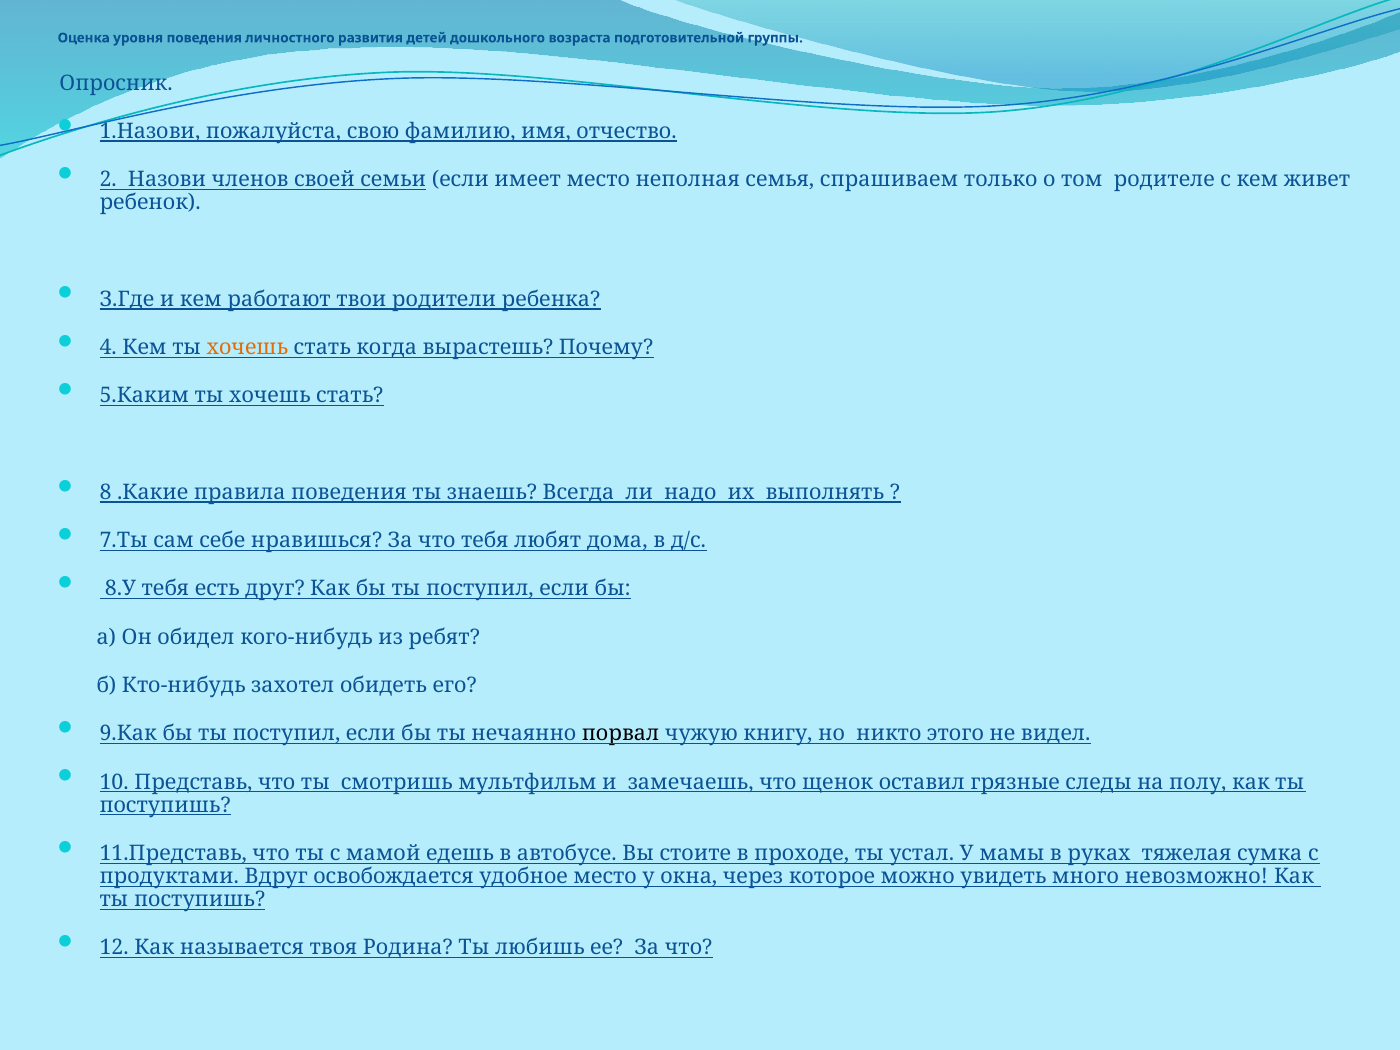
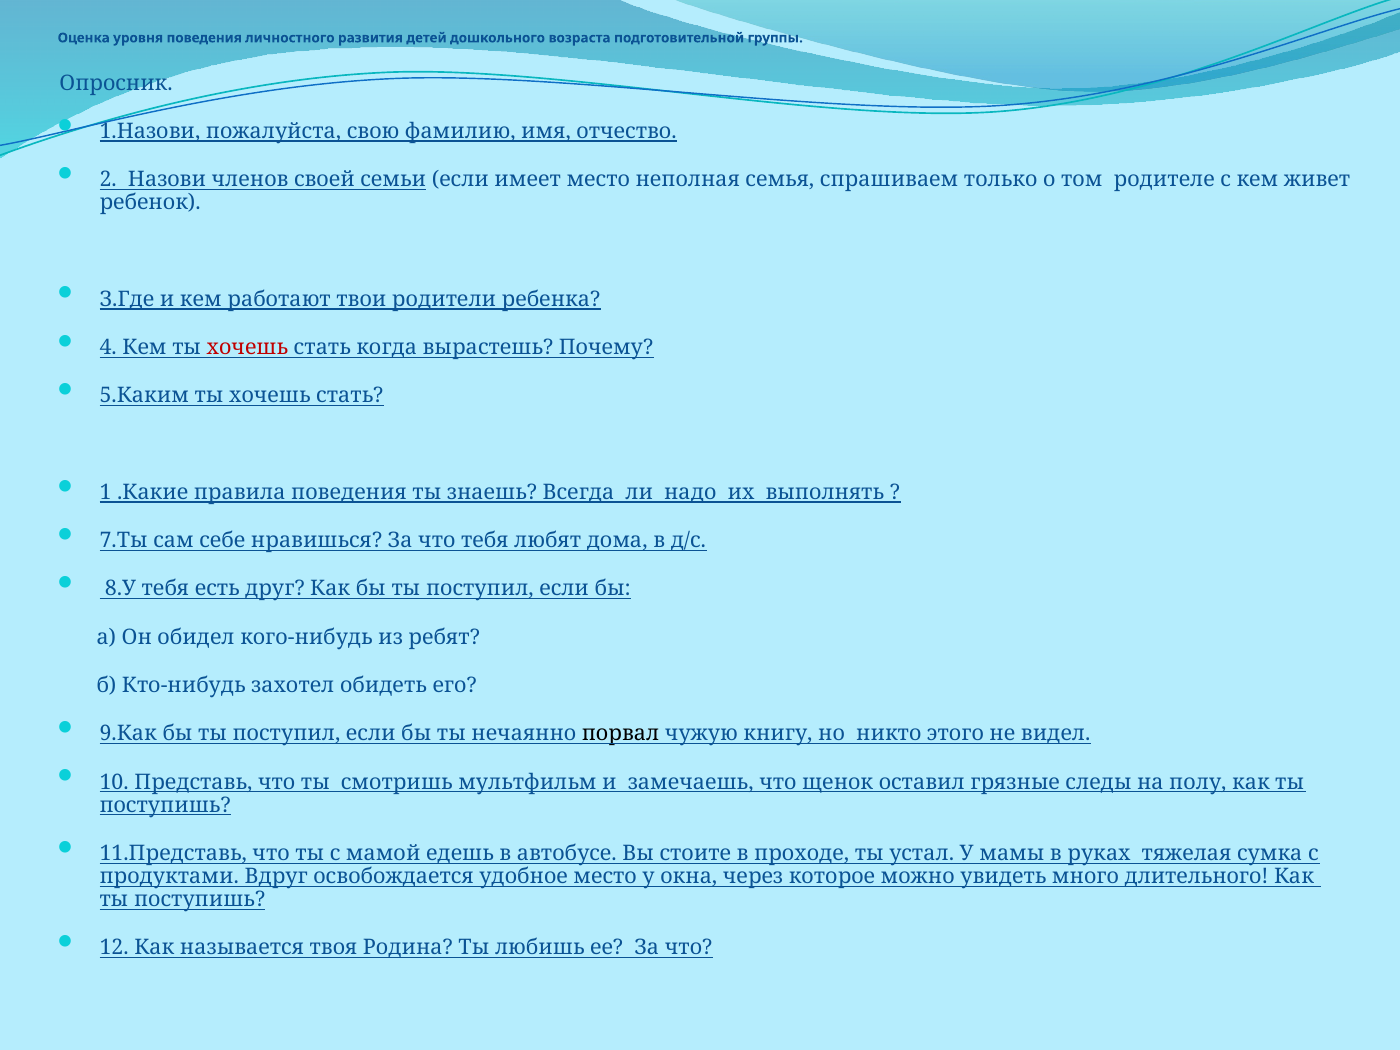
хочешь colour: orange -> red (247, 347)
8: 8 -> 1 (106, 492)
невозможно: невозможно -> длительного (1197, 876)
